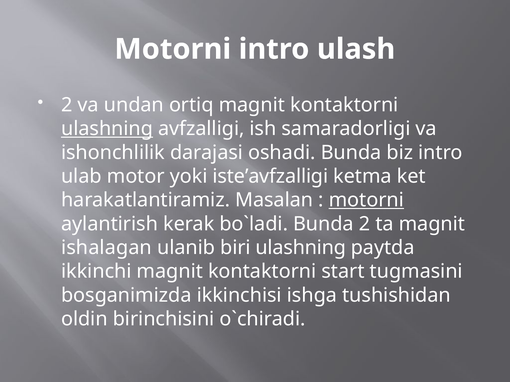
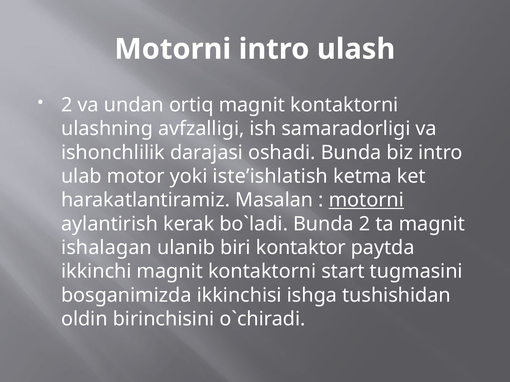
ulashning underline: present -> none (107, 129)
iste’avfzalligi: iste’avfzalligi -> iste’ishlatish (270, 176)
biri ulashning: ulashning -> kontaktor (301, 248)
